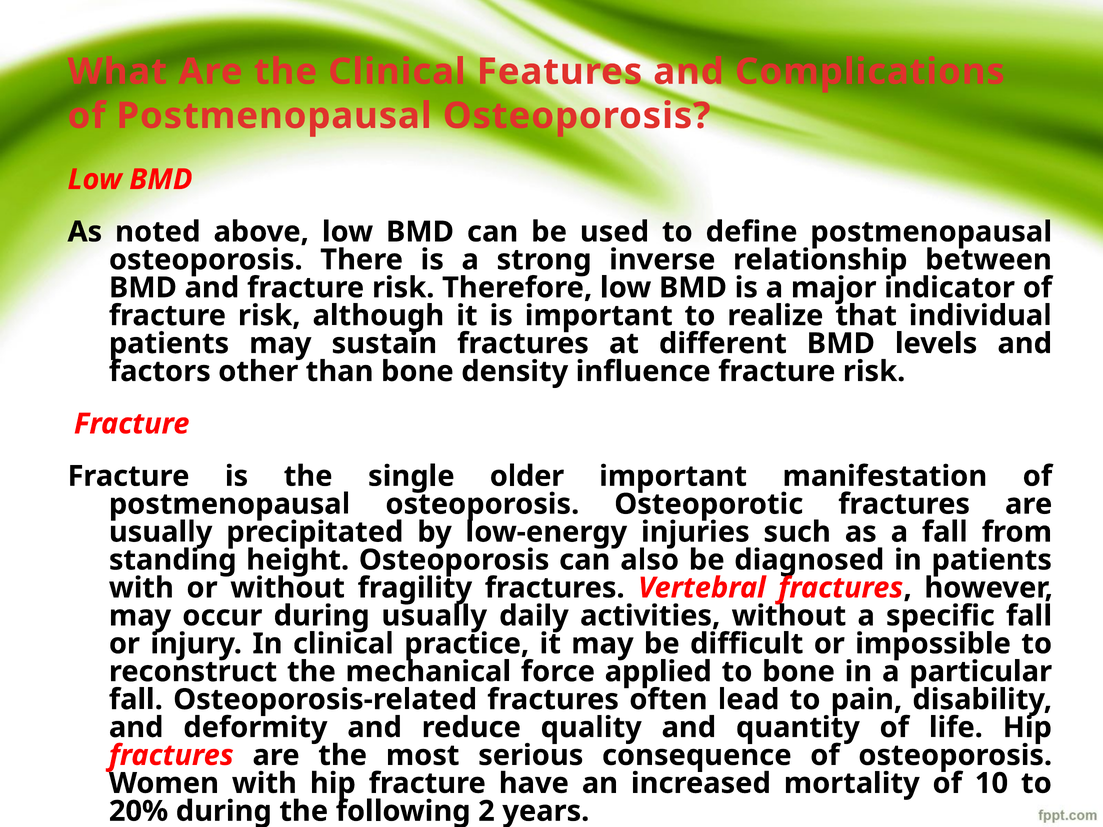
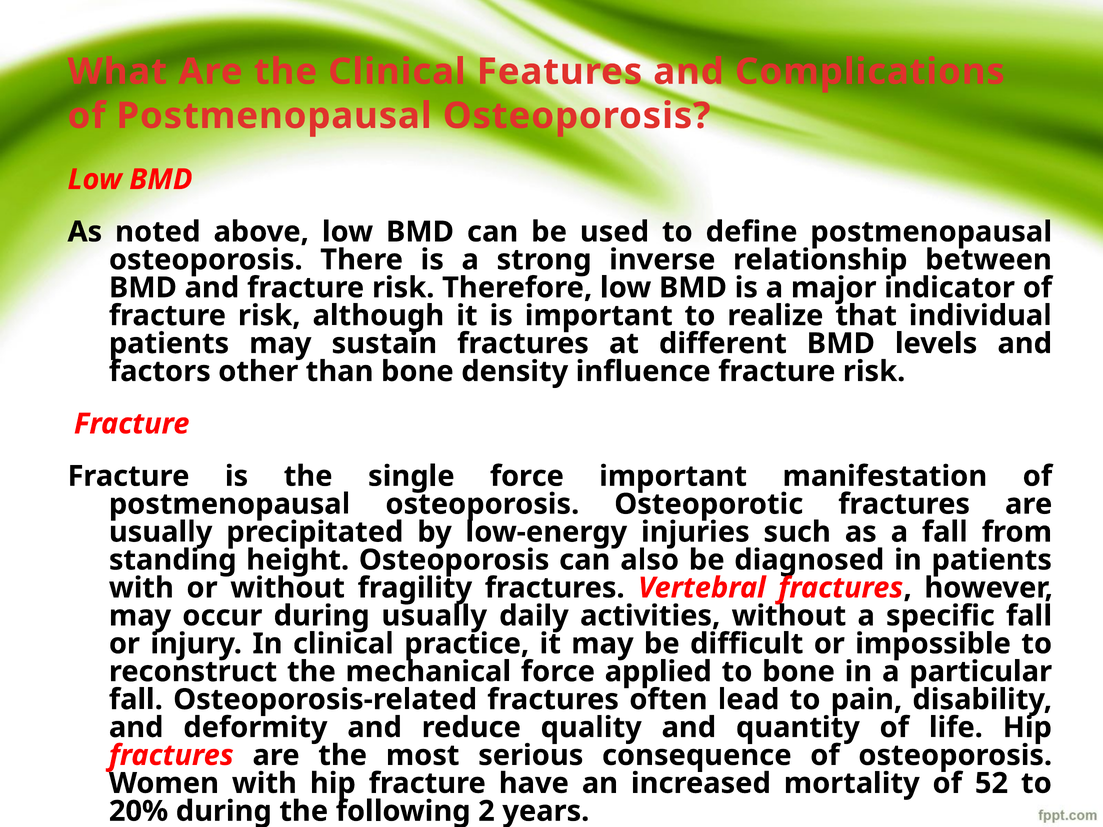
single older: older -> force (527, 476)
10: 10 -> 52 (991, 784)
